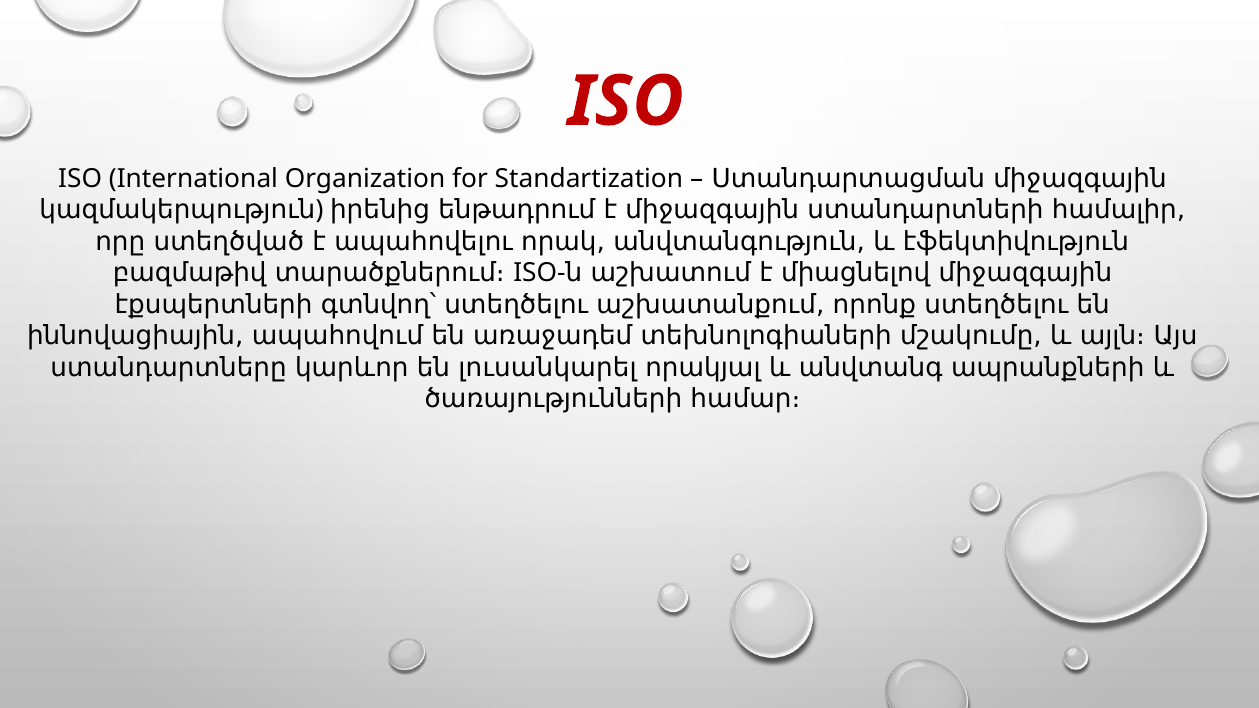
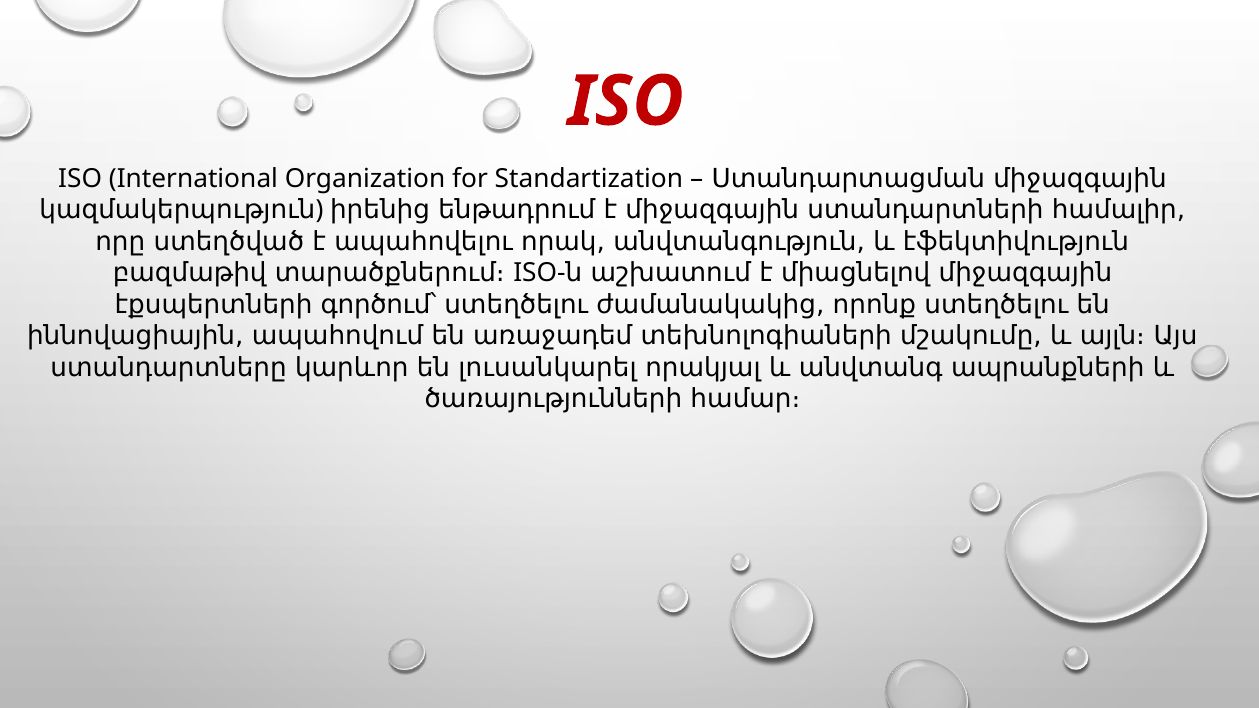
գտնվող՝: գտնվող՝ -> գործում՝ (379, 305)
աշխատանքում: աշխատանքում -> ժամանակակից (710, 305)
